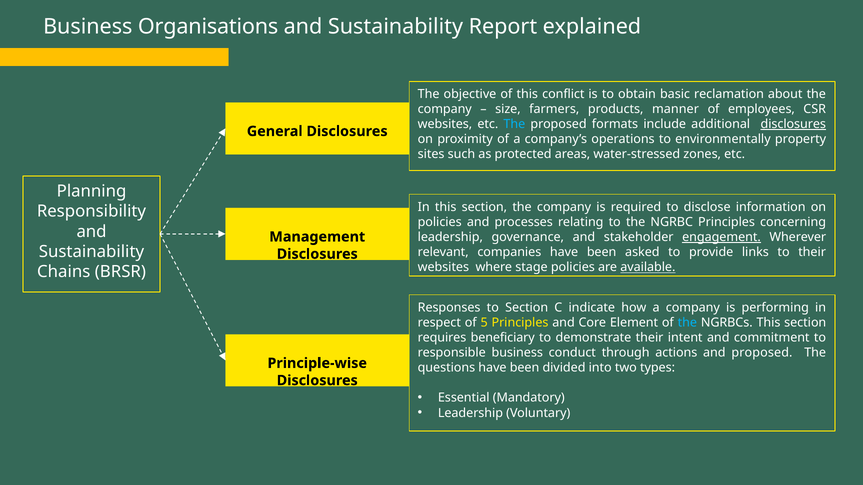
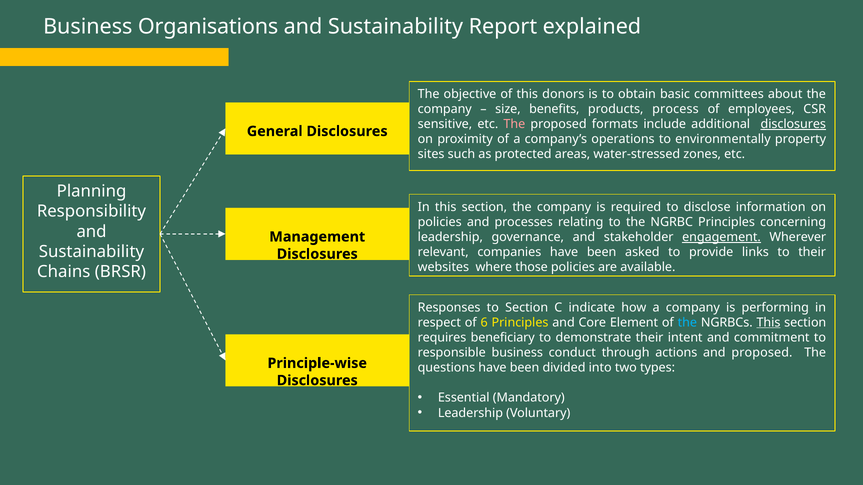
conflict: conflict -> donors (563, 94)
reclamation: reclamation -> committees (729, 94)
farmers: farmers -> benefits (554, 109)
manner: manner -> process (675, 109)
websites: websites -> sensitive (445, 124)
The colour: light blue -> pink (514, 124)
stage: stage -> those (532, 267)
available underline: present -> none (648, 267)
5: 5 -> 6 (484, 323)
This underline: none -> present (768, 323)
